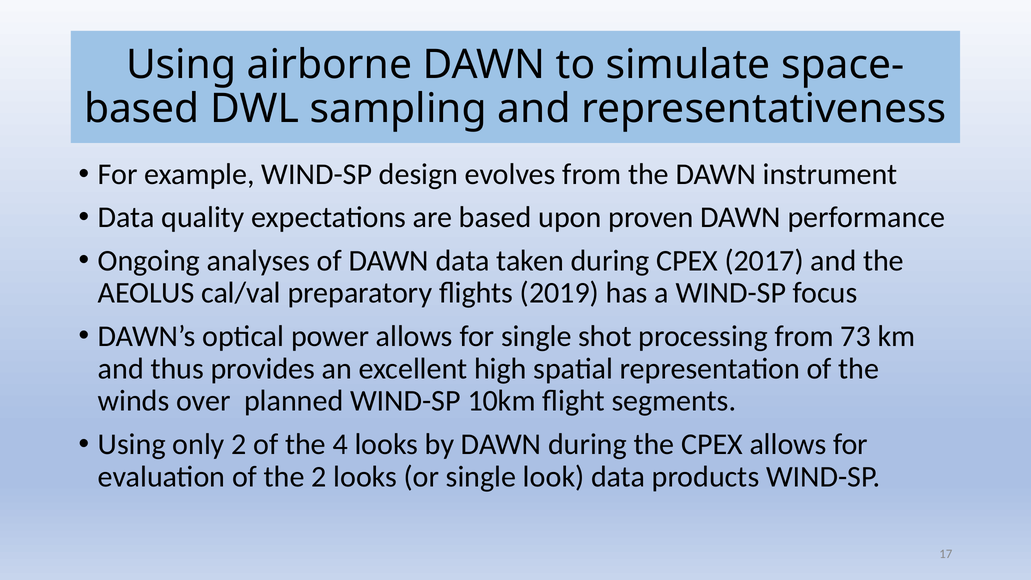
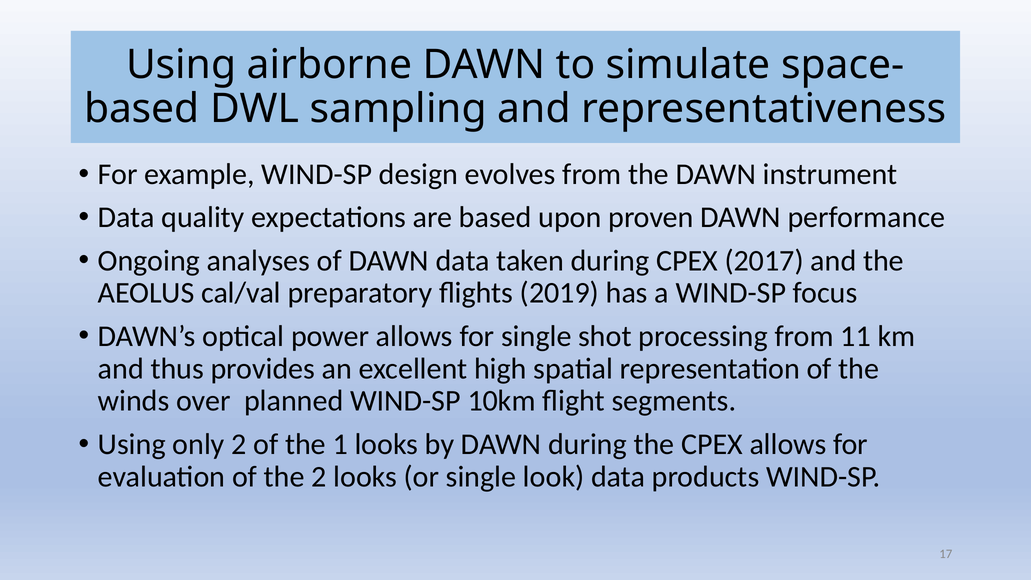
73: 73 -> 11 (856, 336)
4: 4 -> 1 (340, 444)
